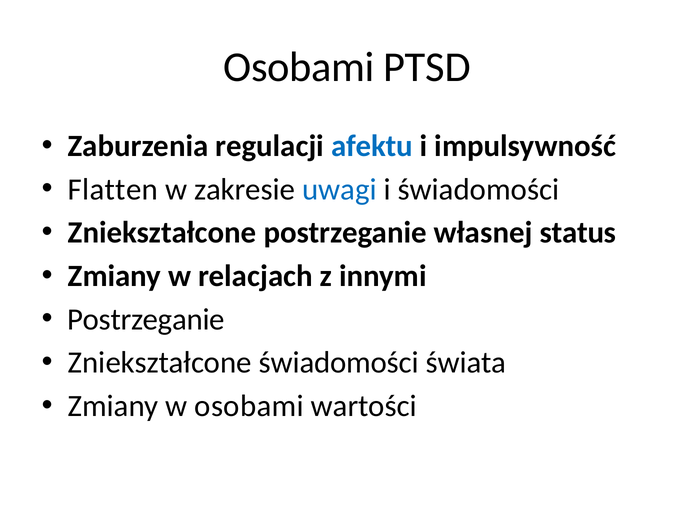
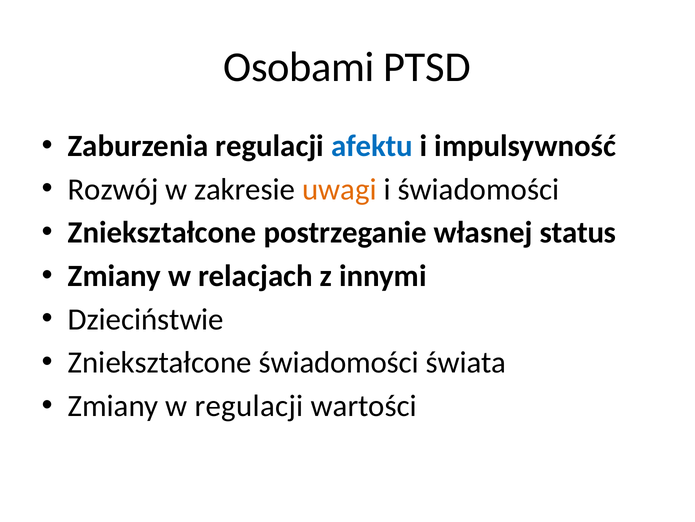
Flatten: Flatten -> Rozwój (113, 189)
uwagi colour: blue -> orange (339, 189)
Postrzeganie: Postrzeganie -> Dzieciństwie (146, 319)
w osobami: osobami -> regulacji (249, 405)
